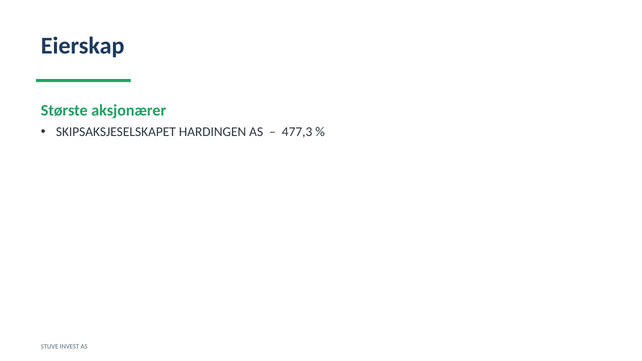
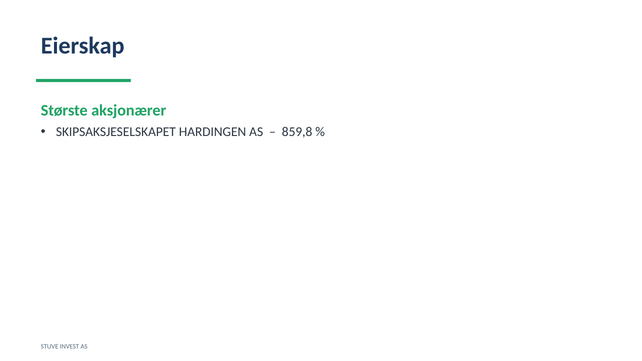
477,3: 477,3 -> 859,8 (297, 132)
